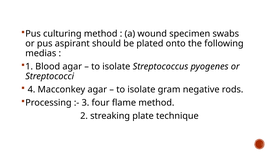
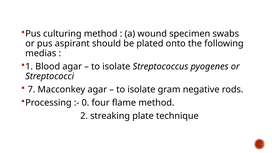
4: 4 -> 7 (31, 89)
3: 3 -> 0 (85, 103)
